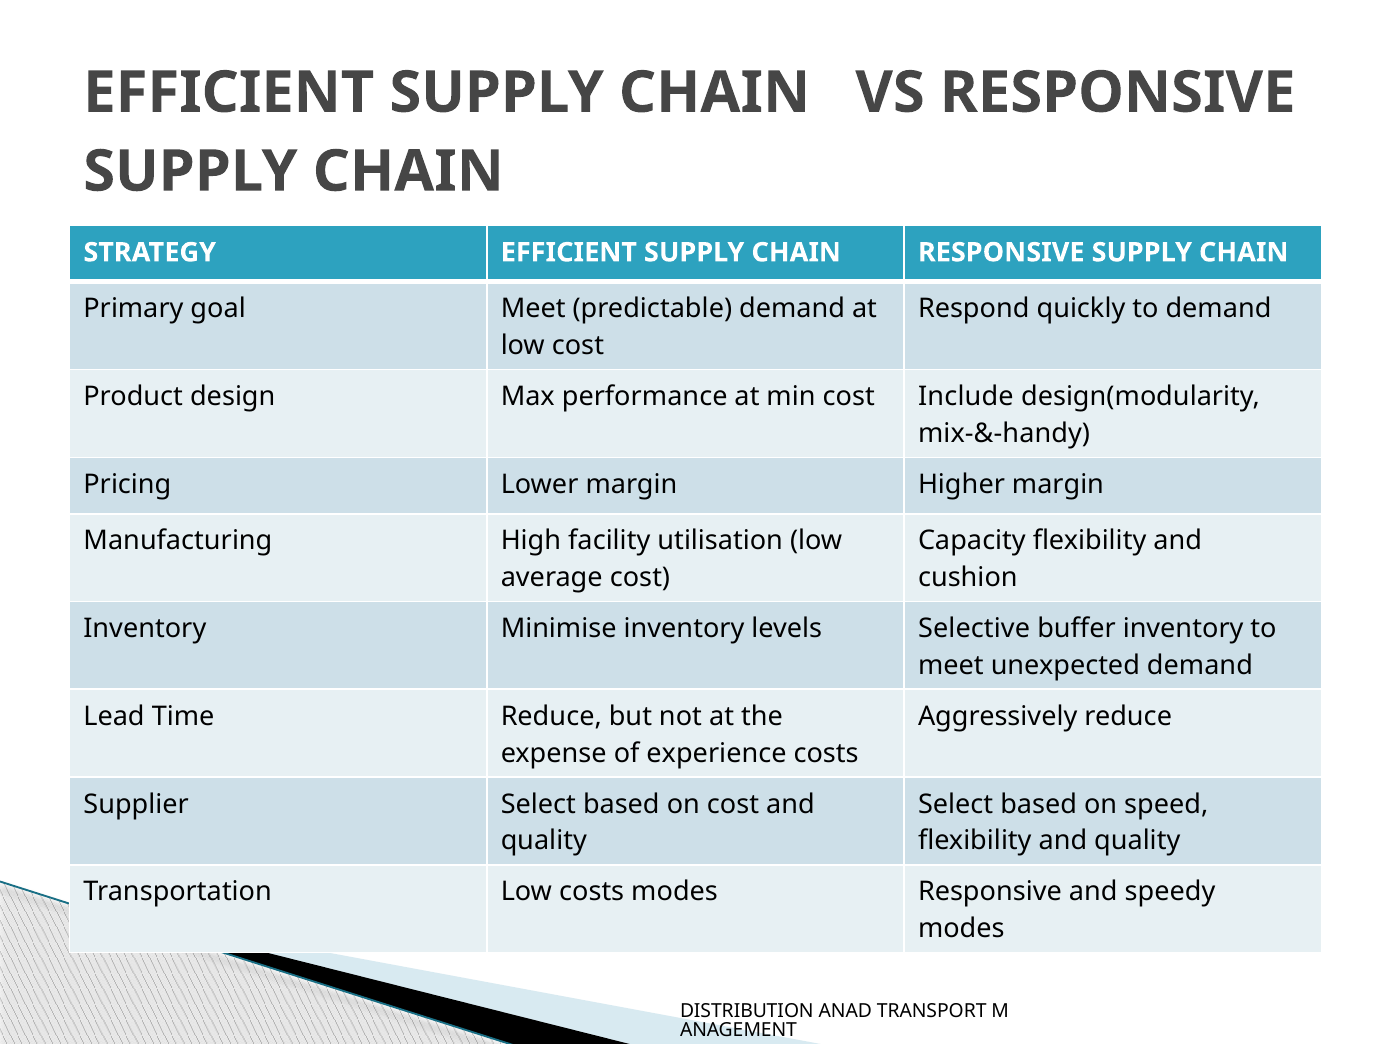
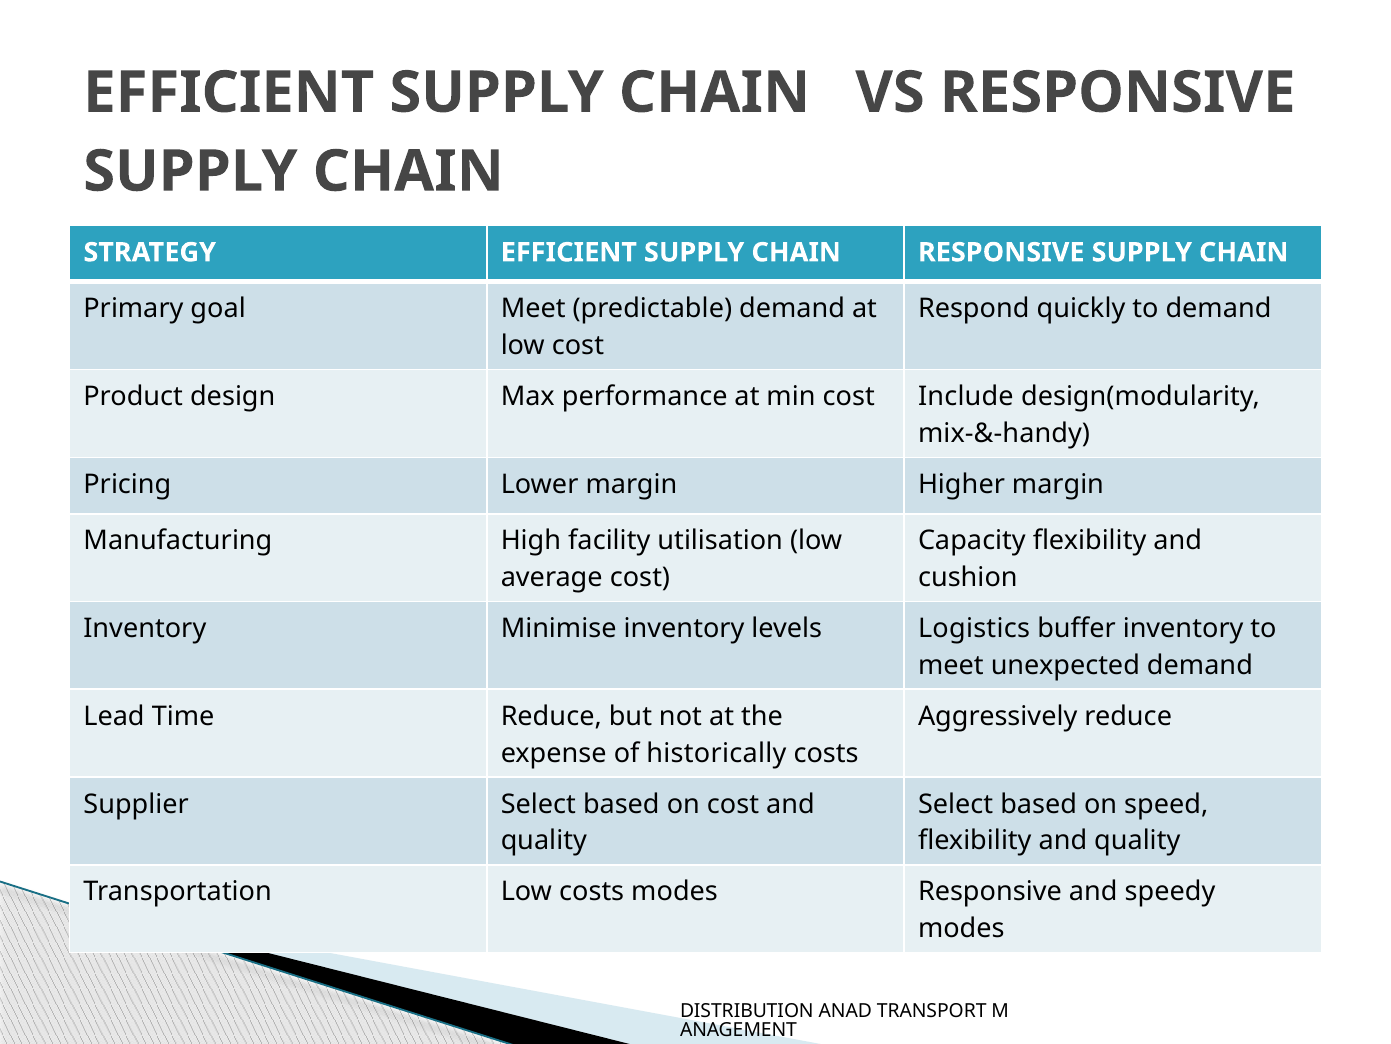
Selective: Selective -> Logistics (974, 628)
experience: experience -> historically (716, 753)
